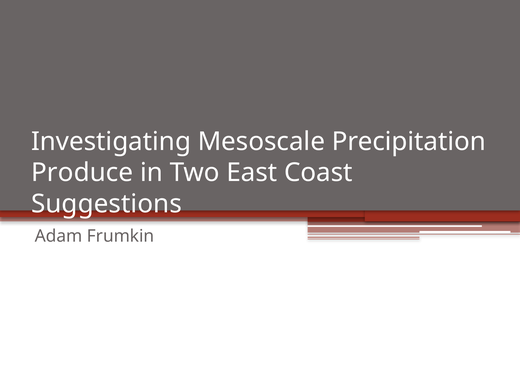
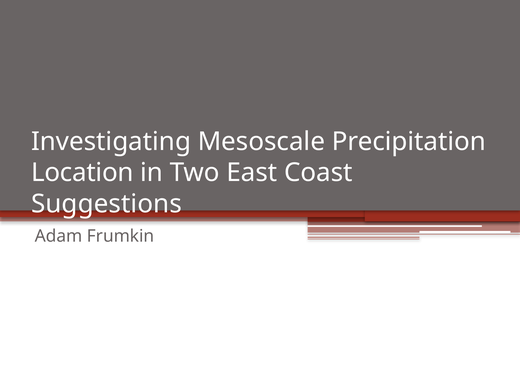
Produce: Produce -> Location (82, 173)
